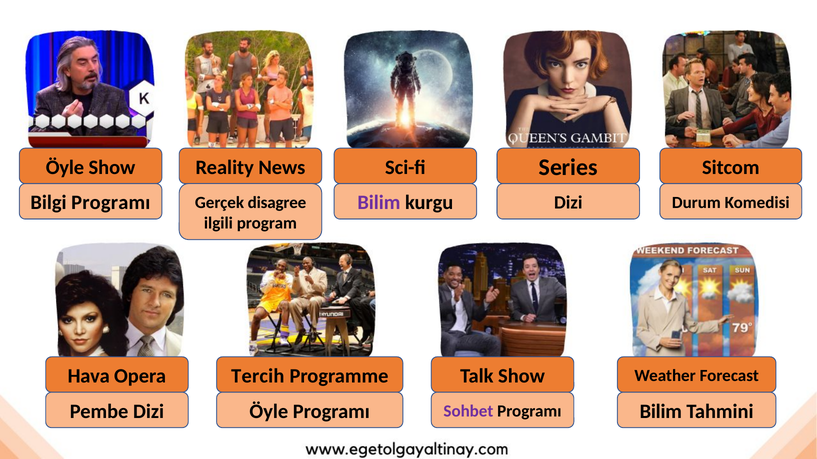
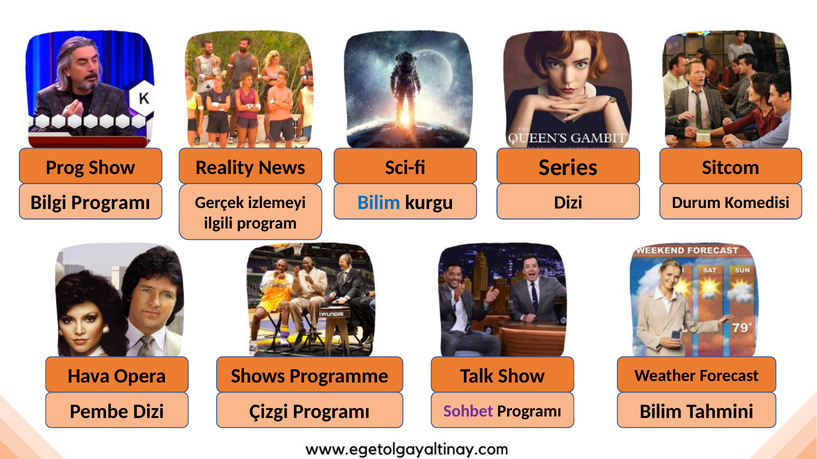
Öyle: Öyle -> Prog (65, 168)
Bilim colour: purple -> blue (379, 203)
disagree: disagree -> izlemeyi (277, 203)
Tercih: Tercih -> Shows (258, 376)
Öyle: Öyle -> Çizgi (269, 412)
